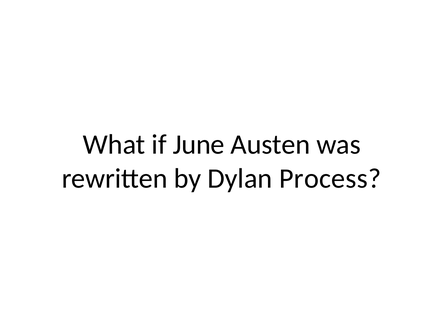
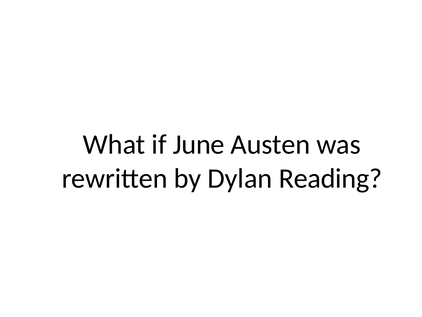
Process: Process -> Reading (330, 178)
